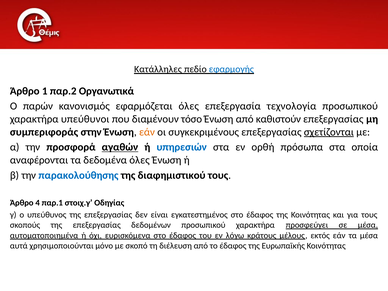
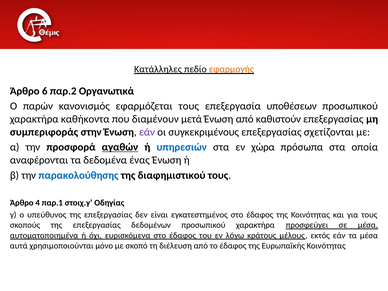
εφαρμογής colour: blue -> orange (231, 69)
1: 1 -> 6 (45, 91)
εφαρμόζεται όλες: όλες -> τους (189, 106)
τεχνολογία: τεχνολογία -> υποθέσεων (292, 106)
υπεύθυνοι: υπεύθυνοι -> καθήκοντα (85, 119)
τόσο: τόσο -> μετά (192, 119)
εάν colour: orange -> purple (147, 132)
σχετίζονται underline: present -> none (329, 132)
ορθή: ορθή -> χώρα (263, 147)
δεδομένα όλες: όλες -> ένας (140, 160)
